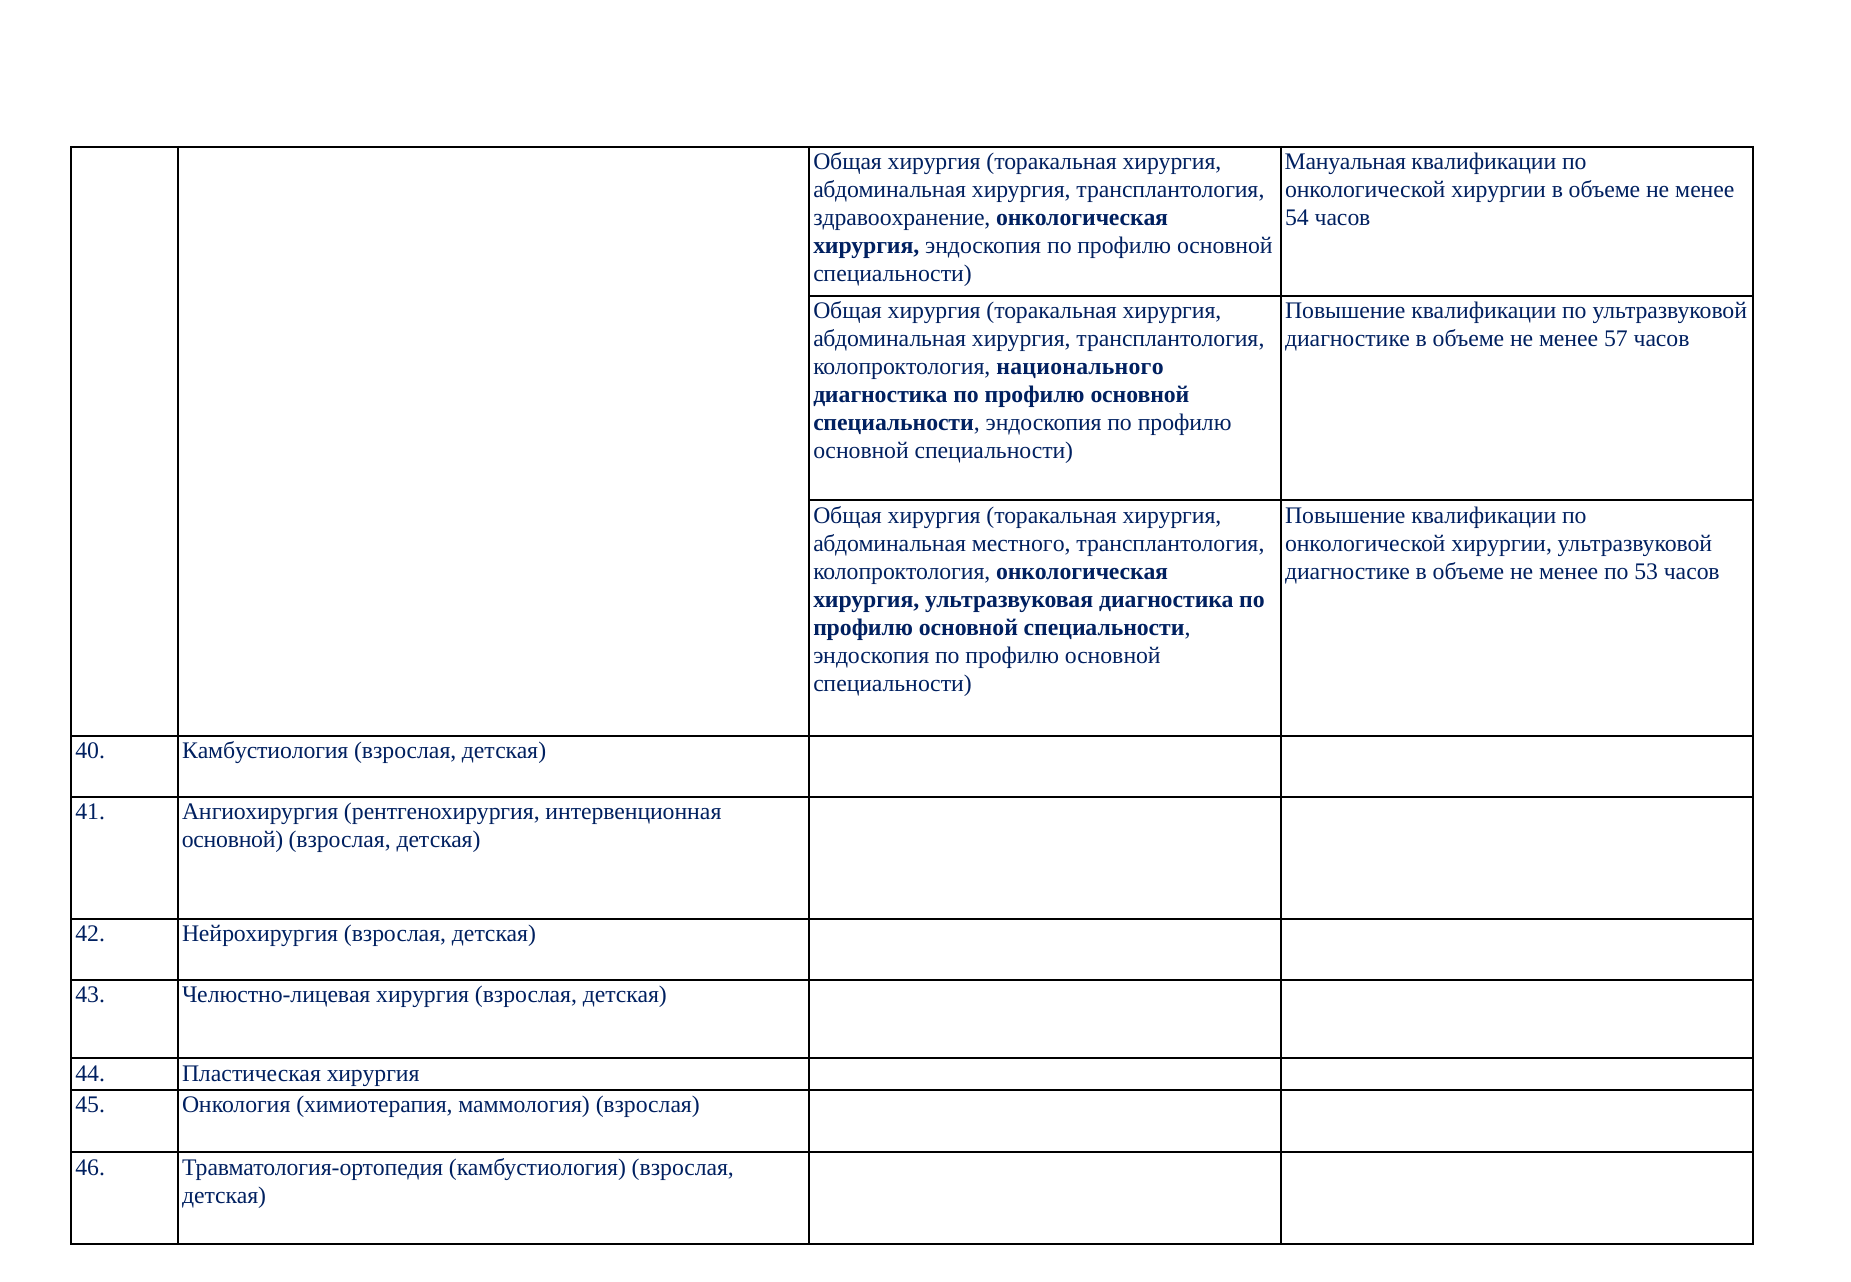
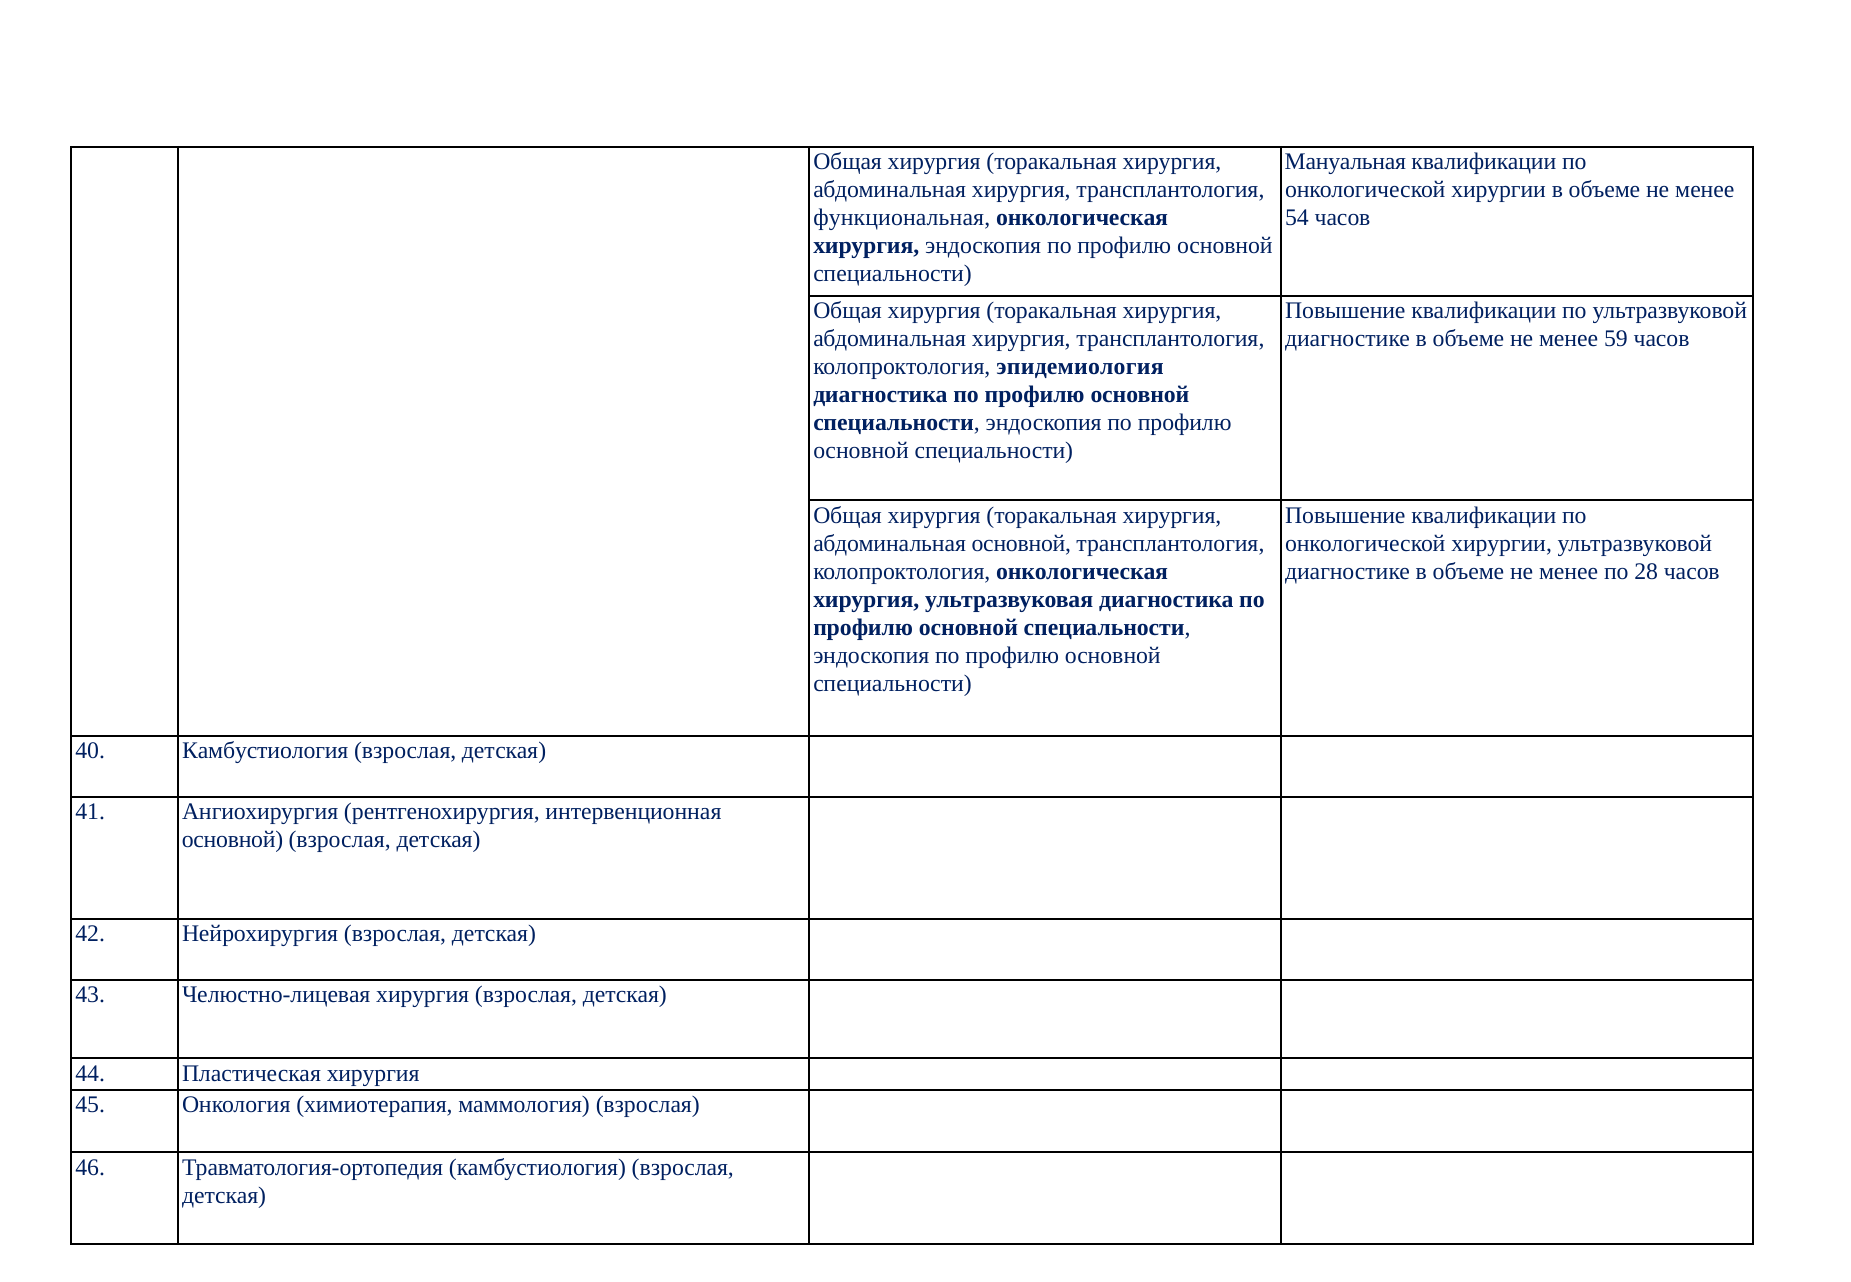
здравоохранение: здравоохранение -> функциональная (902, 218)
57: 57 -> 59 (1616, 339)
национального: национального -> эпидемиология (1080, 367)
абдоминальная местного: местного -> основной (1021, 543)
53: 53 -> 28 (1646, 571)
